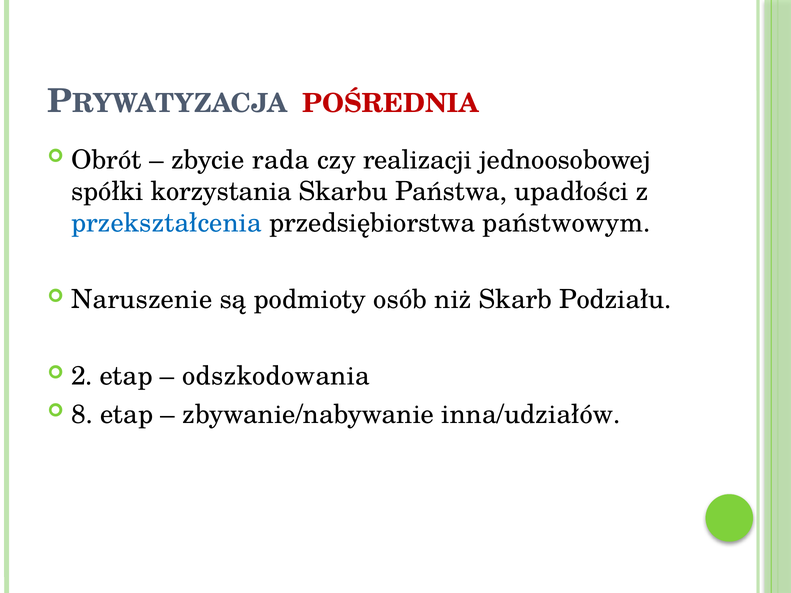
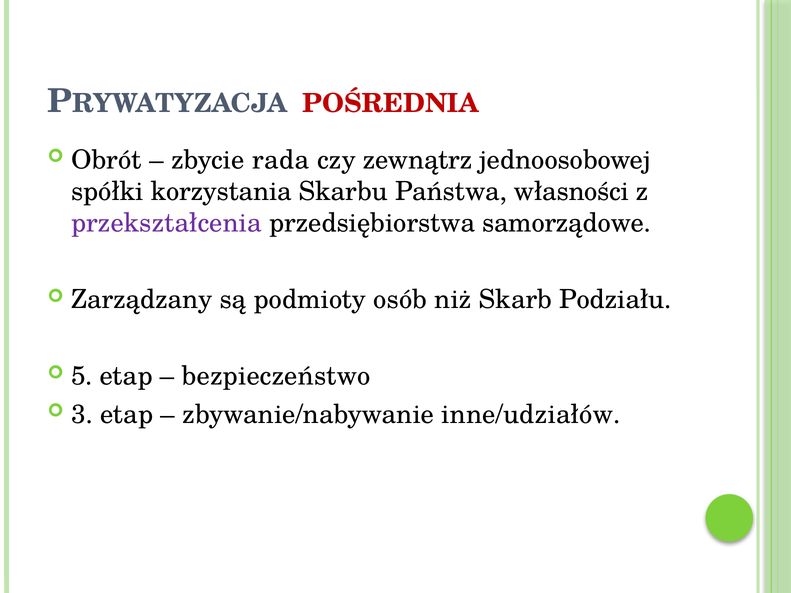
realizacji: realizacji -> zewnątrz (418, 160)
upadłości: upadłości -> własności (572, 192)
przekształcenia colour: blue -> purple (166, 223)
państwowym: państwowym -> samorządowe (567, 223)
Naruszenie: Naruszenie -> Zarządzany (142, 300)
2: 2 -> 5 (82, 376)
odszkodowania: odszkodowania -> bezpieczeństwo (276, 376)
8: 8 -> 3 (82, 415)
inna/udziałów: inna/udziałów -> inne/udziałów (531, 415)
